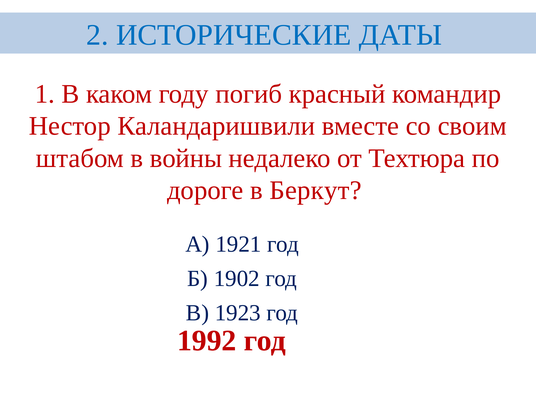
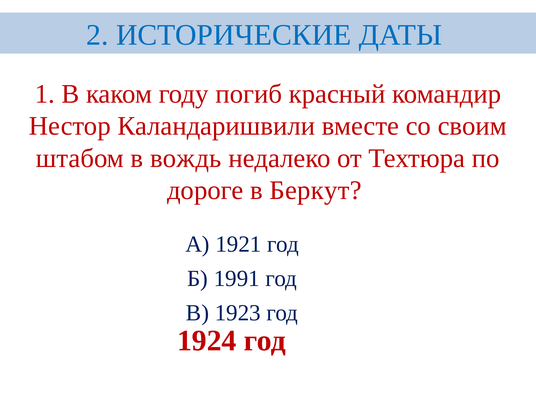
войны: войны -> вождь (186, 158)
1902: 1902 -> 1991 (237, 279)
1992: 1992 -> 1924 (207, 341)
